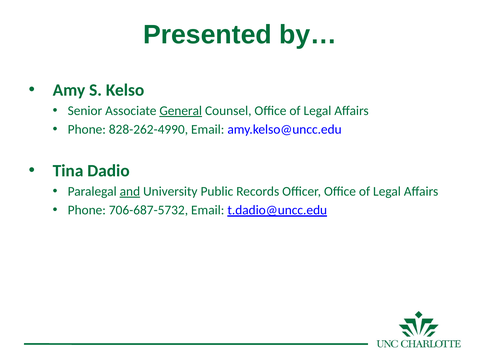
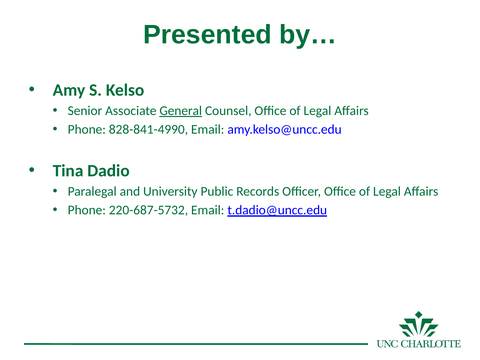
828-262-4990: 828-262-4990 -> 828-841-4990 (148, 130)
and underline: present -> none (130, 191)
706-687-5732: 706-687-5732 -> 220-687-5732 (148, 210)
